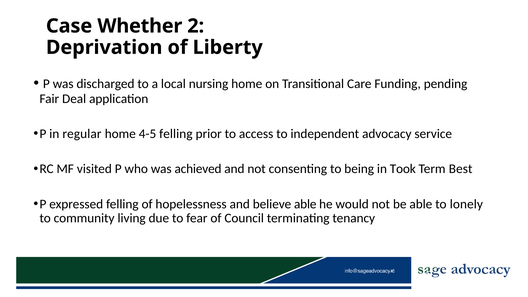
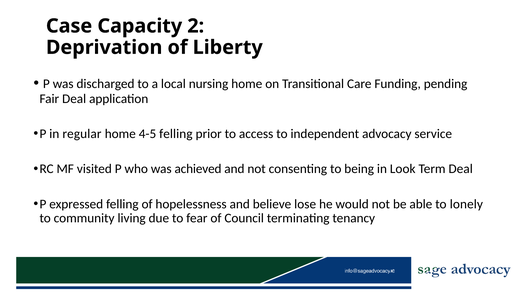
Whether: Whether -> Capacity (140, 26)
Took: Took -> Look (403, 169)
Term Best: Best -> Deal (461, 169)
believe able: able -> lose (305, 204)
